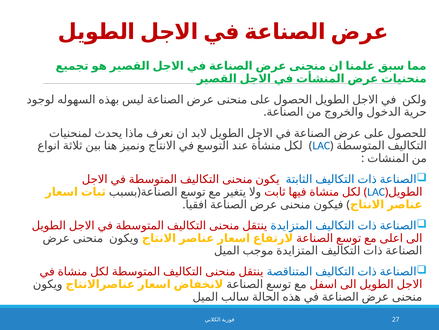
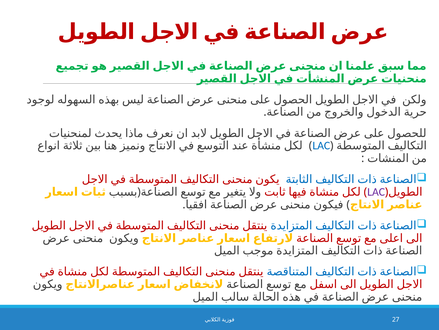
LAC colour: blue -> purple (376, 192)
